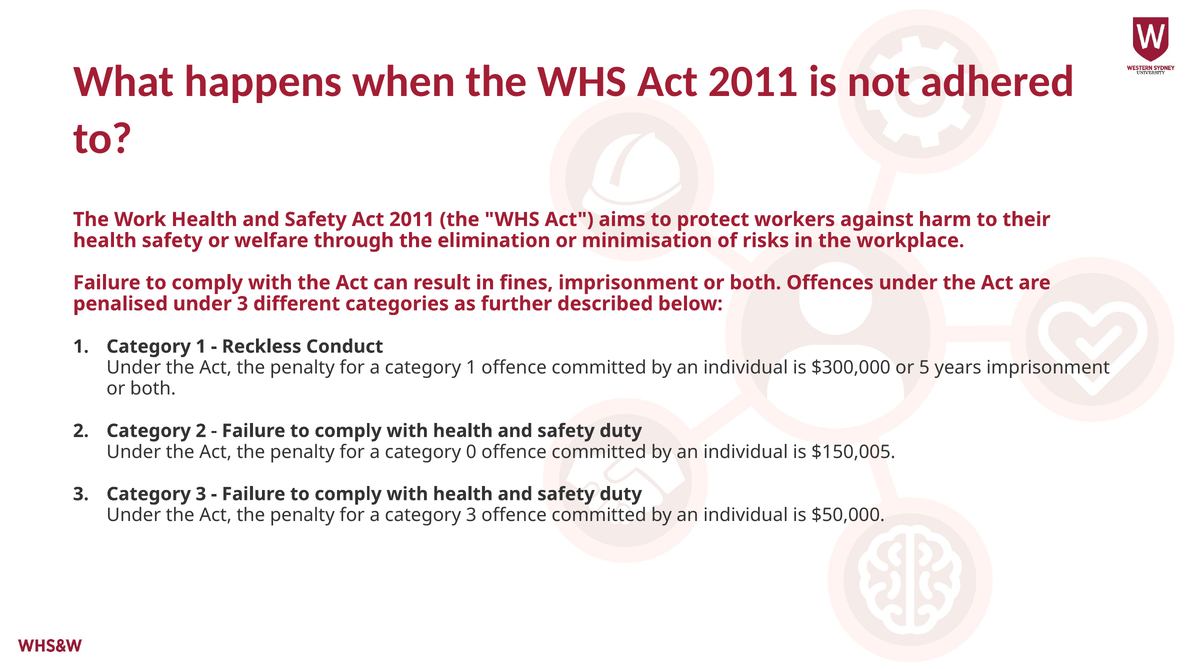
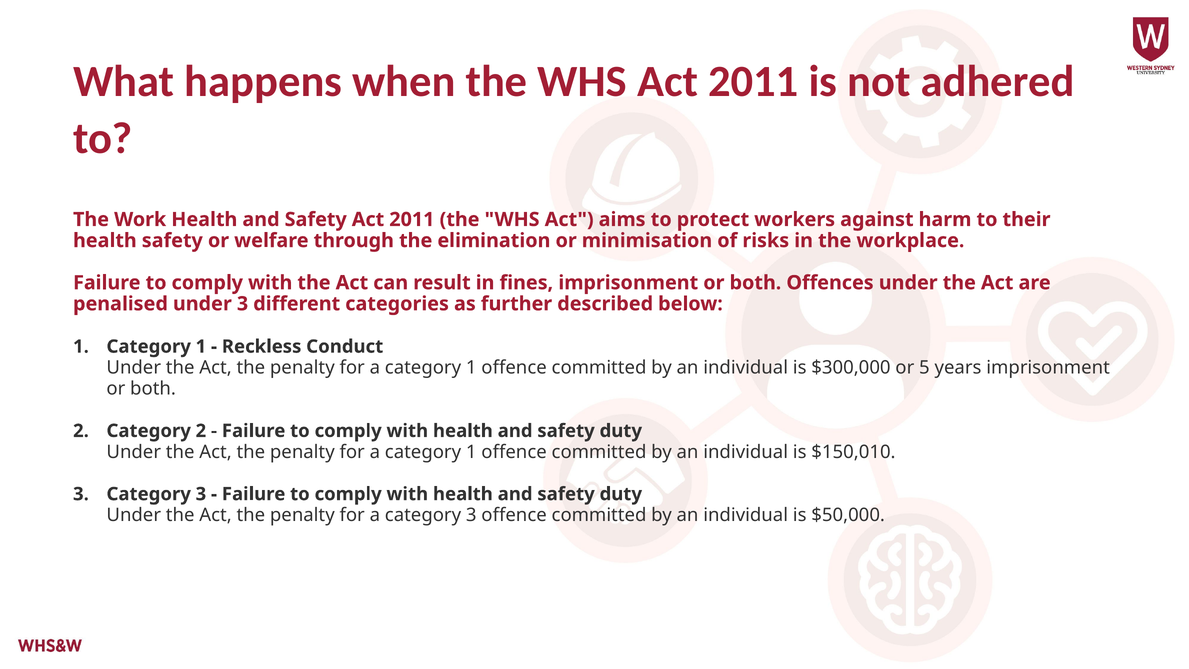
0: 0 -> 1 (471, 452)
$150,005: $150,005 -> $150,010 (853, 452)
